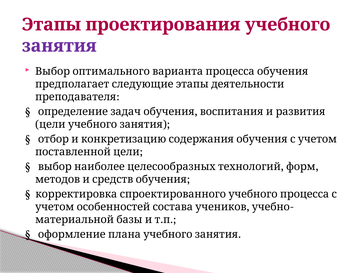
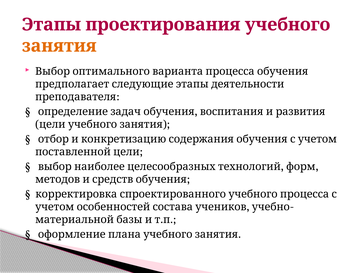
занятия colour: purple -> orange (59, 46)
